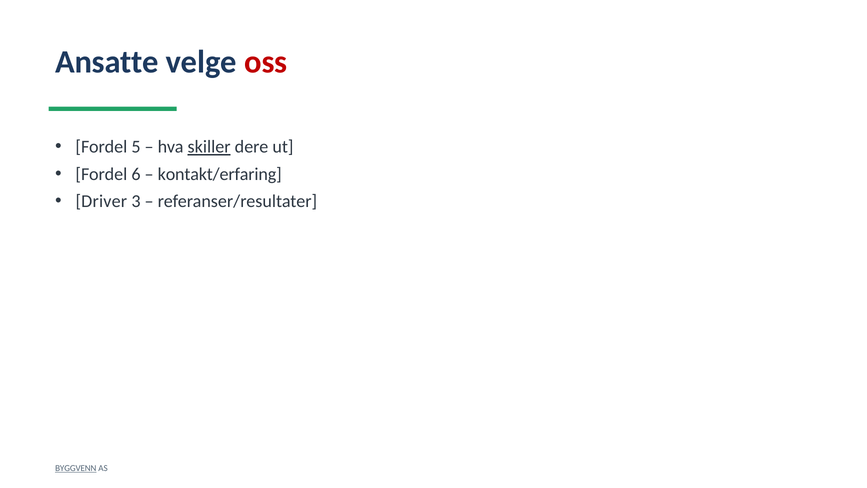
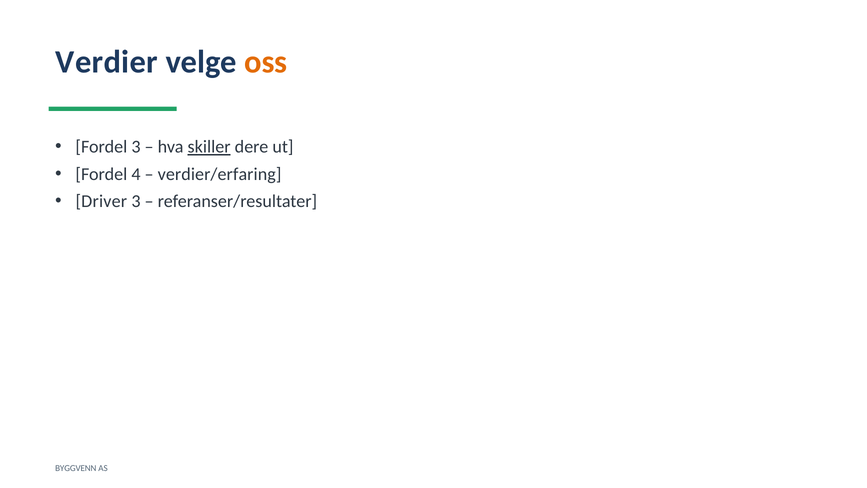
Ansatte: Ansatte -> Verdier (107, 62)
oss colour: red -> orange (266, 62)
Fordel 5: 5 -> 3 (136, 147)
6: 6 -> 4 (136, 174)
kontakt/erfaring: kontakt/erfaring -> verdier/erfaring (220, 174)
BYGGVENN underline: present -> none (76, 468)
